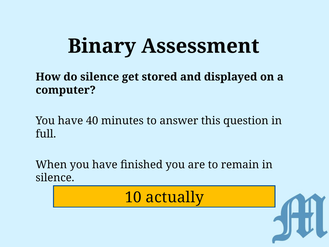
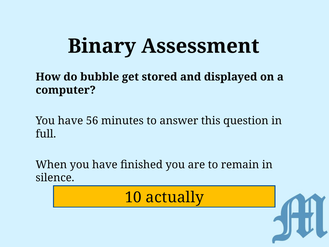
do silence: silence -> bubble (100, 77)
40: 40 -> 56 (92, 121)
